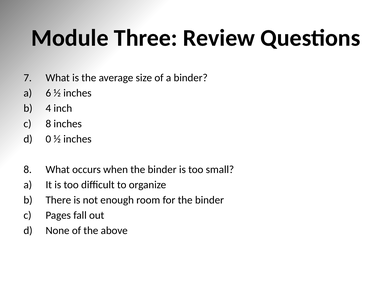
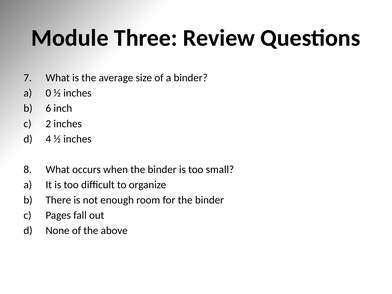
6: 6 -> 0 (48, 93)
4: 4 -> 6 (48, 108)
8: 8 -> 2 (48, 124)
0: 0 -> 4 (48, 139)
